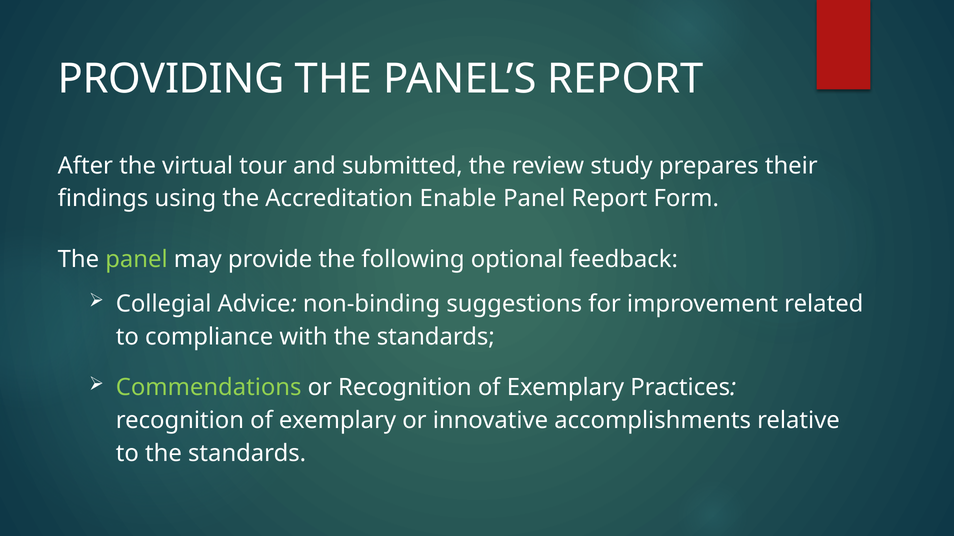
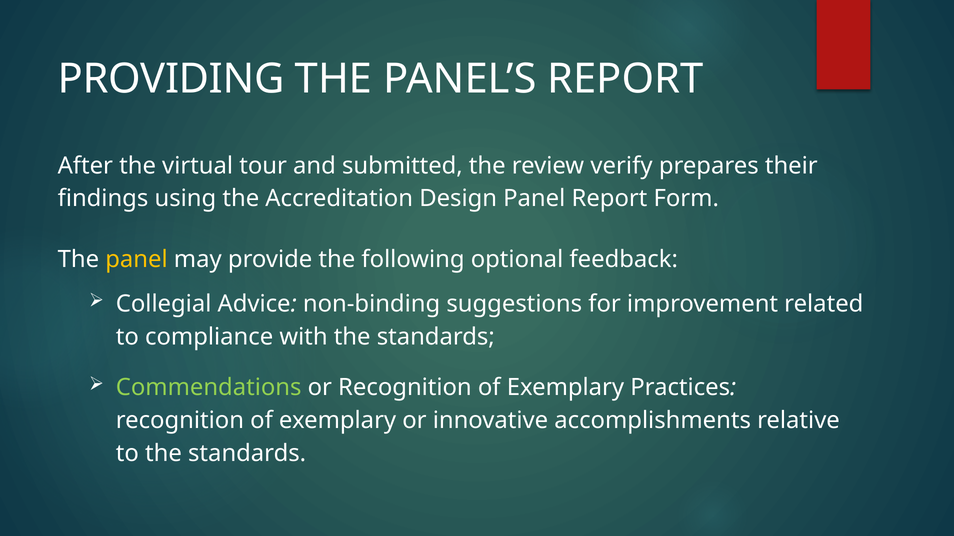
study: study -> verify (622, 166)
Enable: Enable -> Design (458, 199)
panel colour: light green -> yellow (136, 260)
